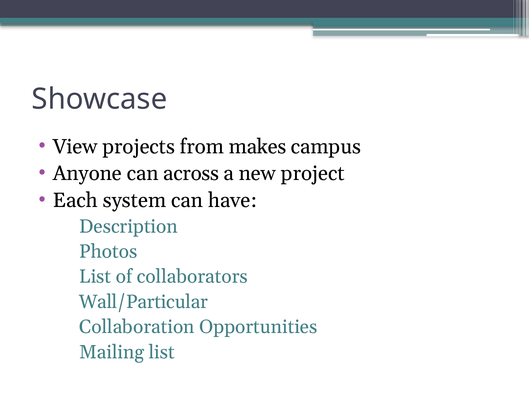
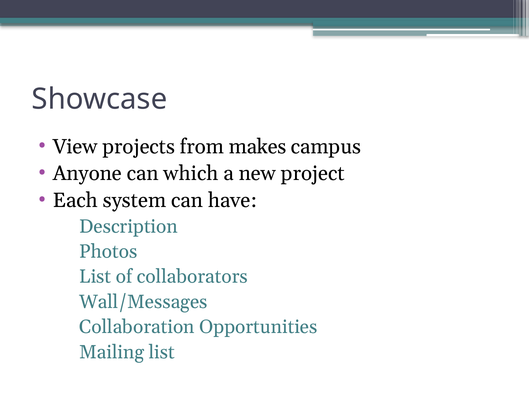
across: across -> which (191, 173)
Wall/Particular: Wall/Particular -> Wall/Messages (143, 302)
